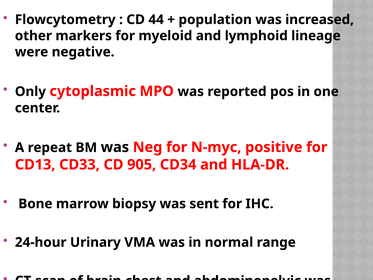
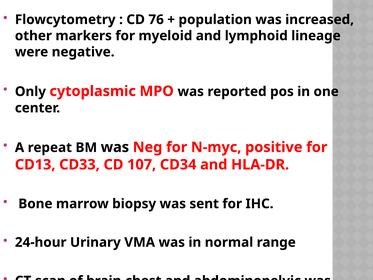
44: 44 -> 76 (156, 20)
905: 905 -> 107 (142, 165)
